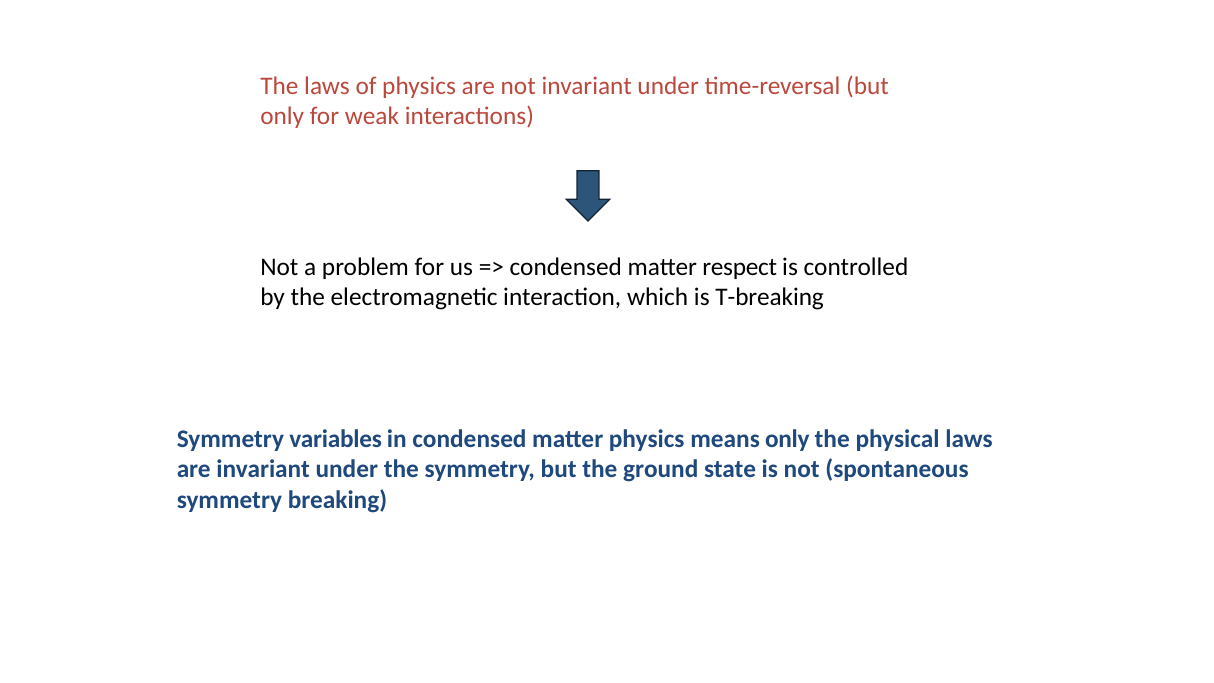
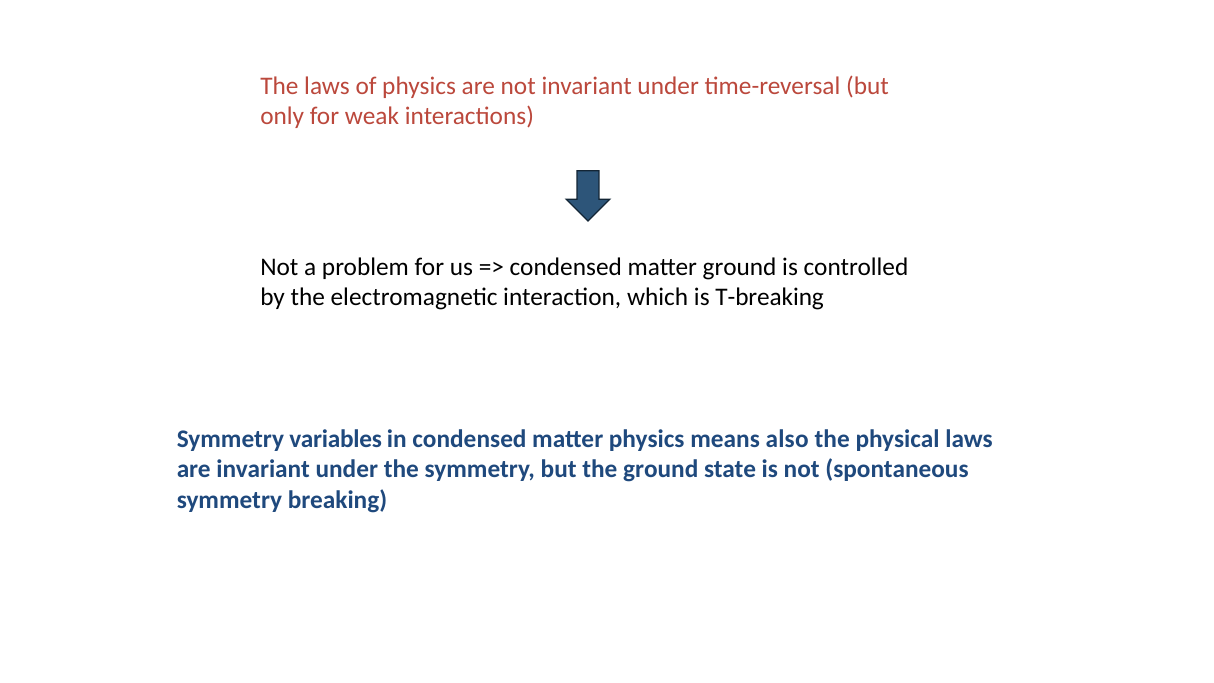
matter respect: respect -> ground (740, 267)
means only: only -> also (787, 439)
